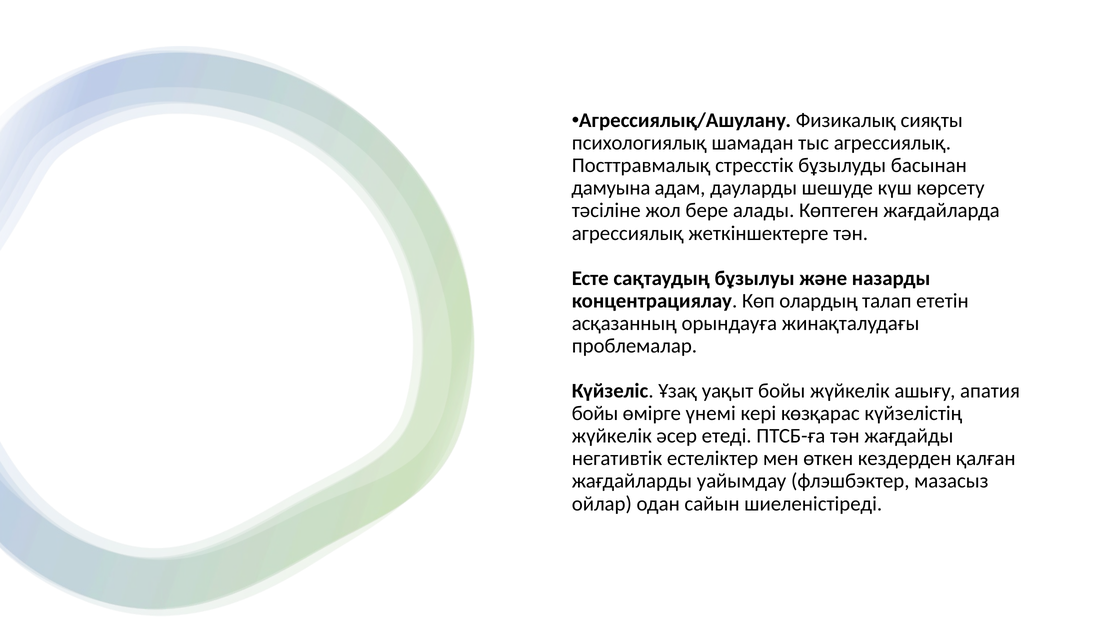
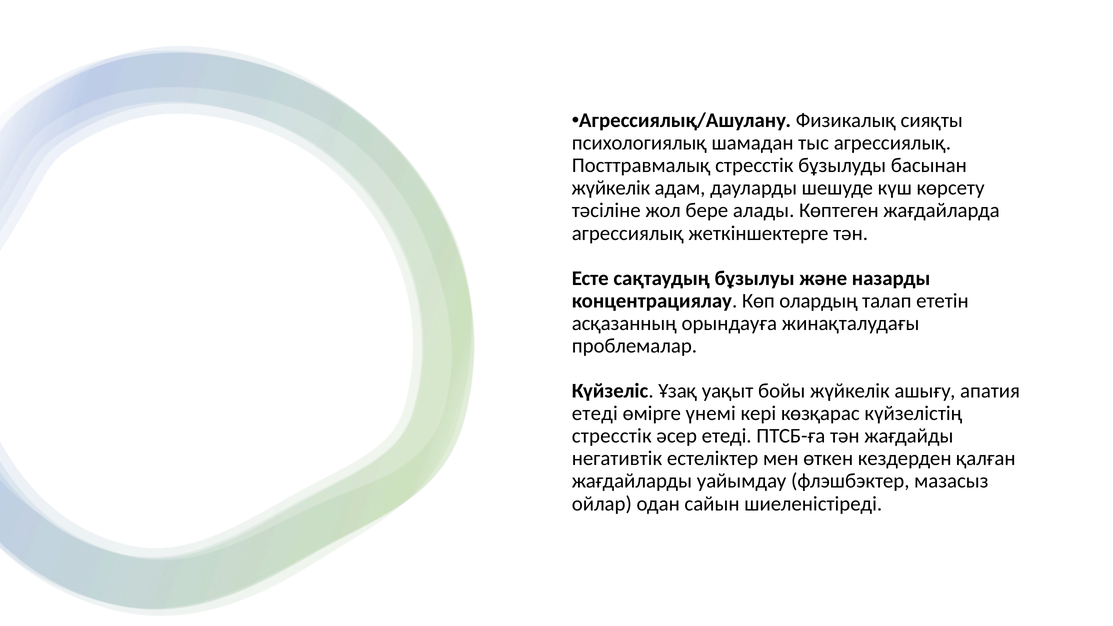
дамуына: дамуына -> жүйкелік (611, 188)
бойы: бойы -> етеді (595, 414)
жүйкелік: жүйкелік -> стресстік (612, 436)
